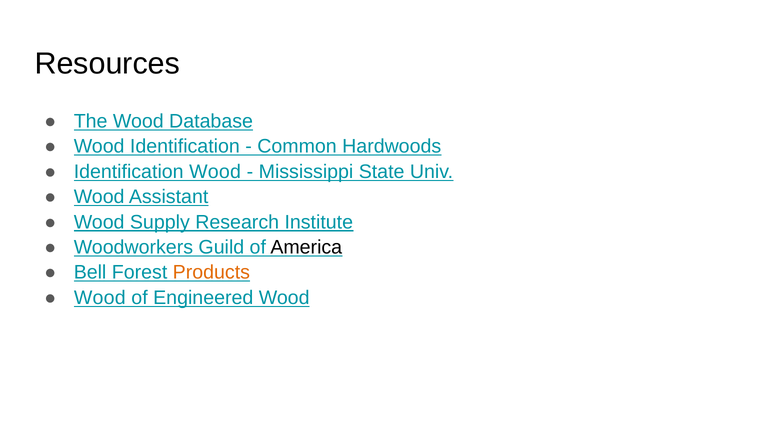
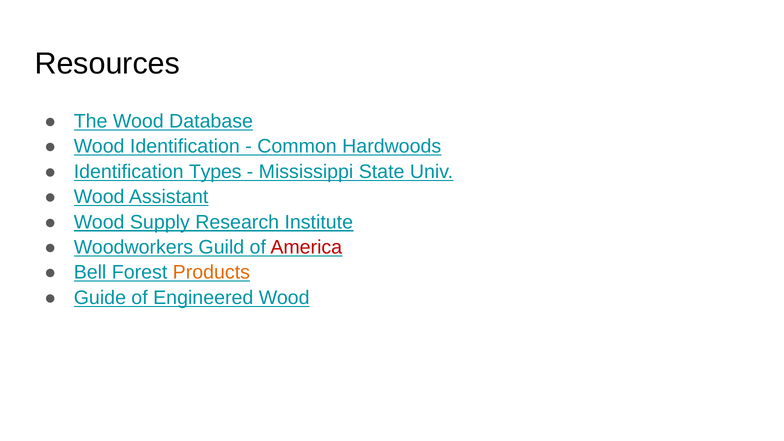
Identification Wood: Wood -> Types (215, 172)
America colour: black -> red (306, 247)
Wood: Wood -> Guide (100, 298)
